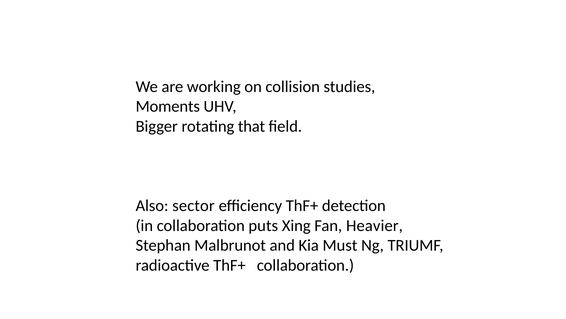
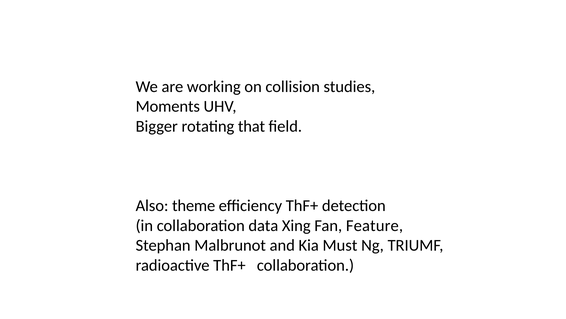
sector: sector -> theme (194, 205)
puts: puts -> data (263, 225)
Heavier: Heavier -> Feature (375, 225)
